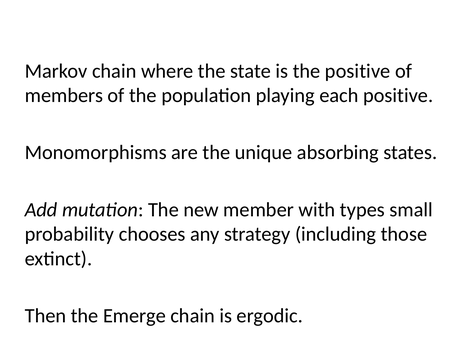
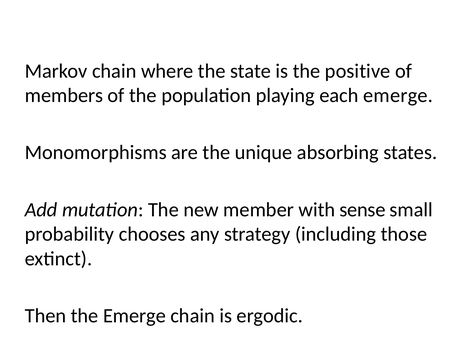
each positive: positive -> emerge (398, 95)
types: types -> sense (363, 209)
